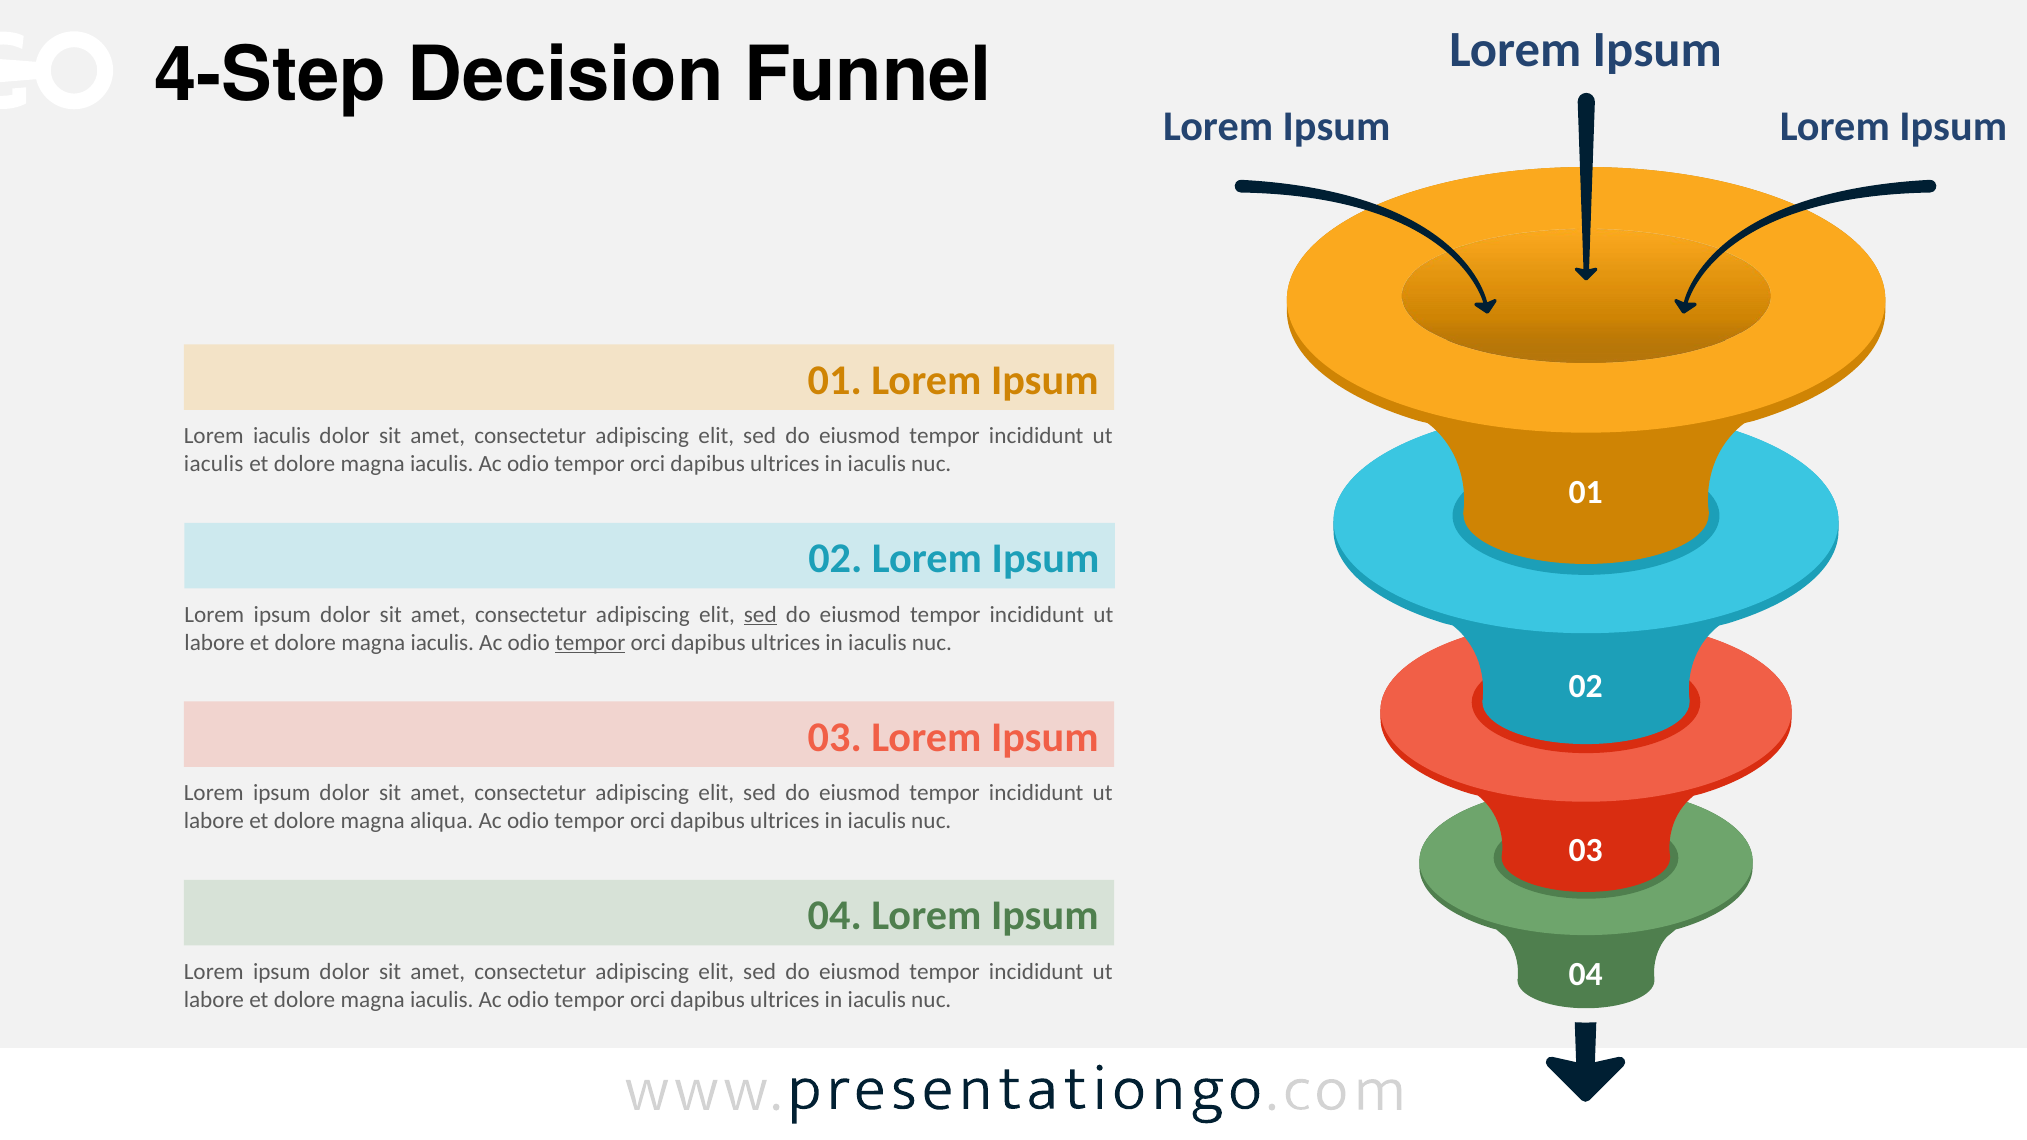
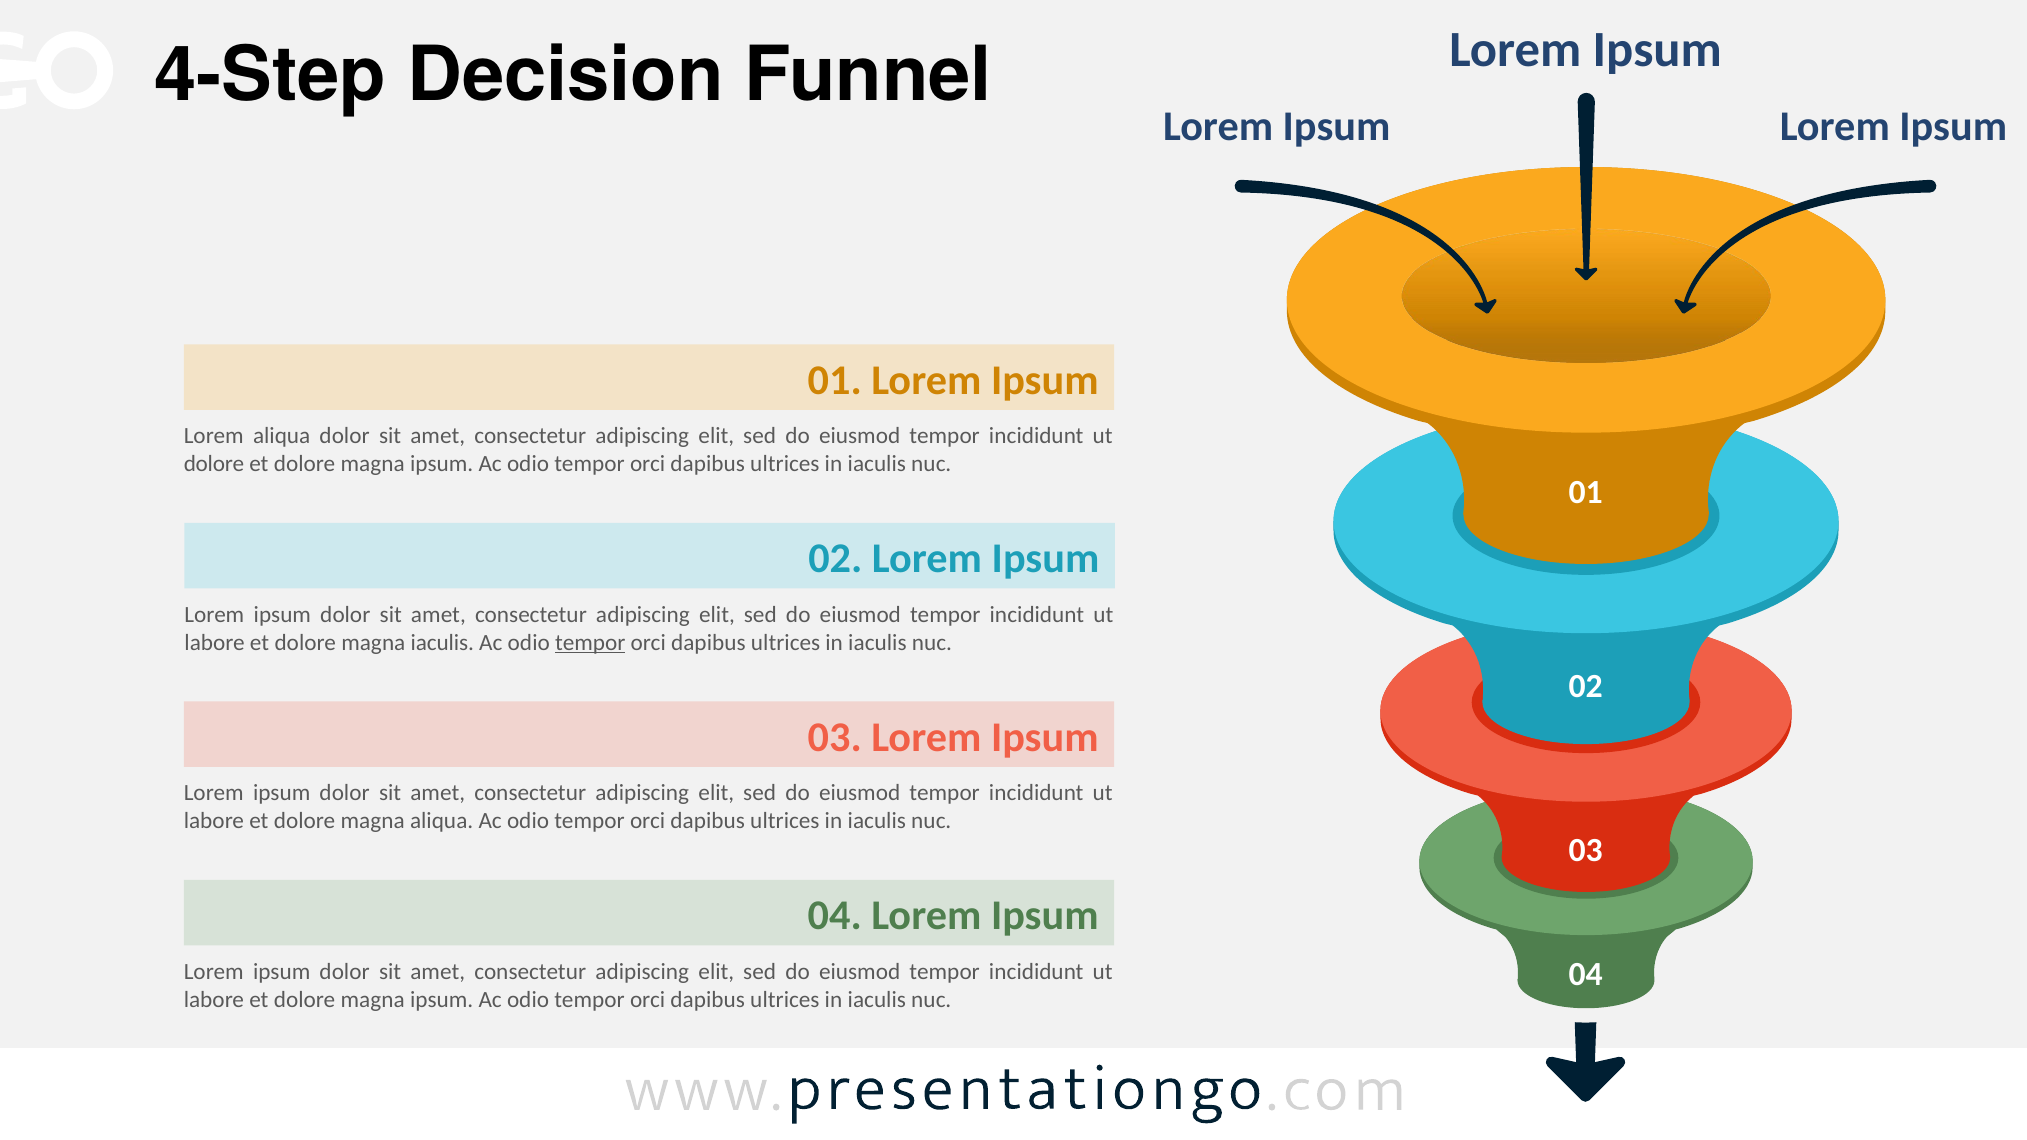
Lorem iaculis: iaculis -> aliqua (282, 436)
iaculis: iaculis -> dolore (214, 464)
iaculis: iaculis -> ipsum (442, 464)
sed underline: present -> none (760, 615)
iaculis: iaculis -> ipsum (442, 1000)
